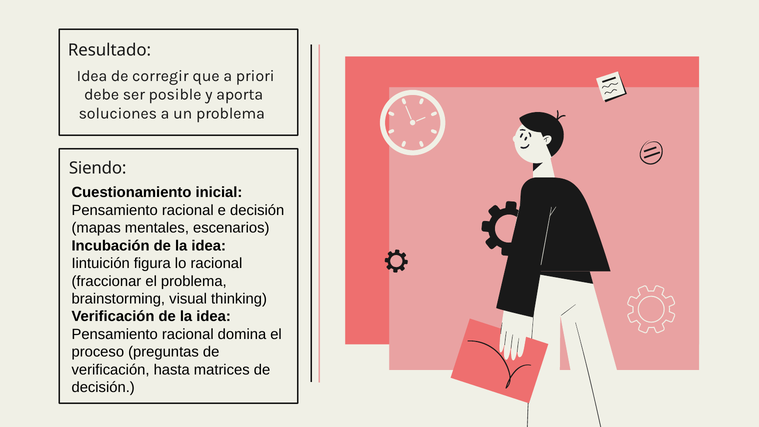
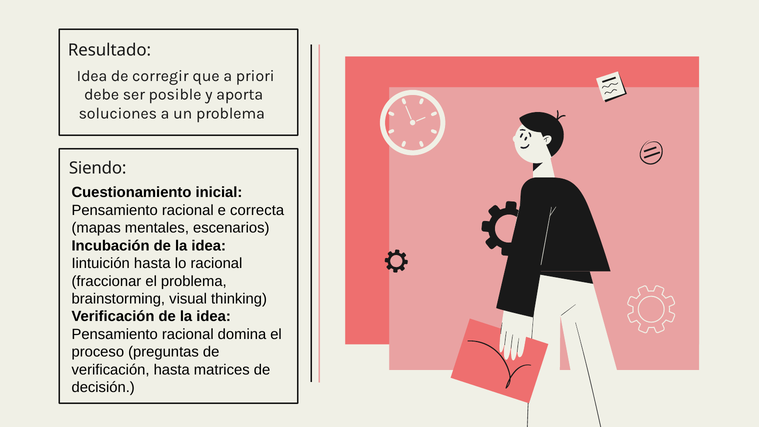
e decisión: decisión -> correcta (257, 210)
Iintuición figura: figura -> hasta (152, 263)
